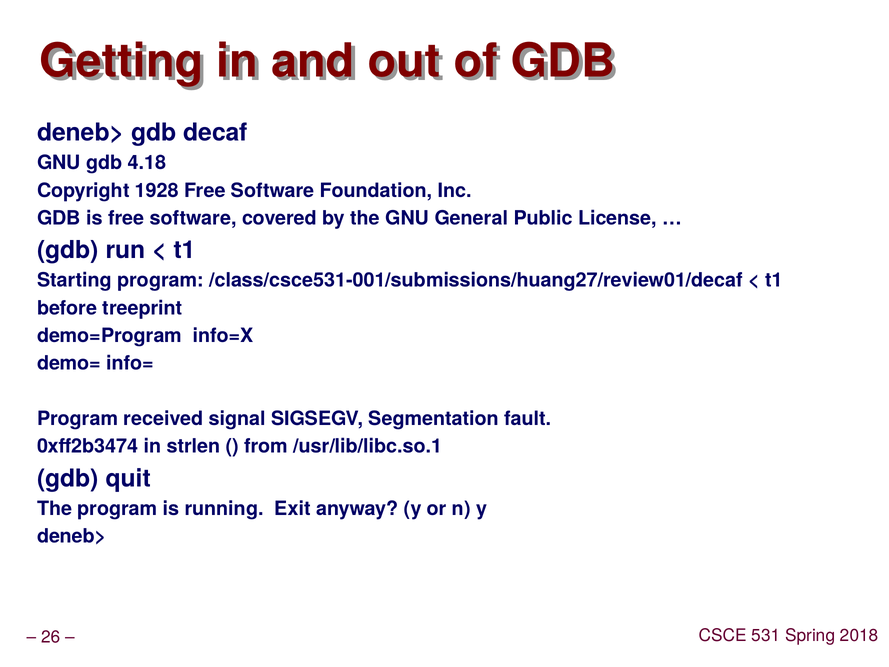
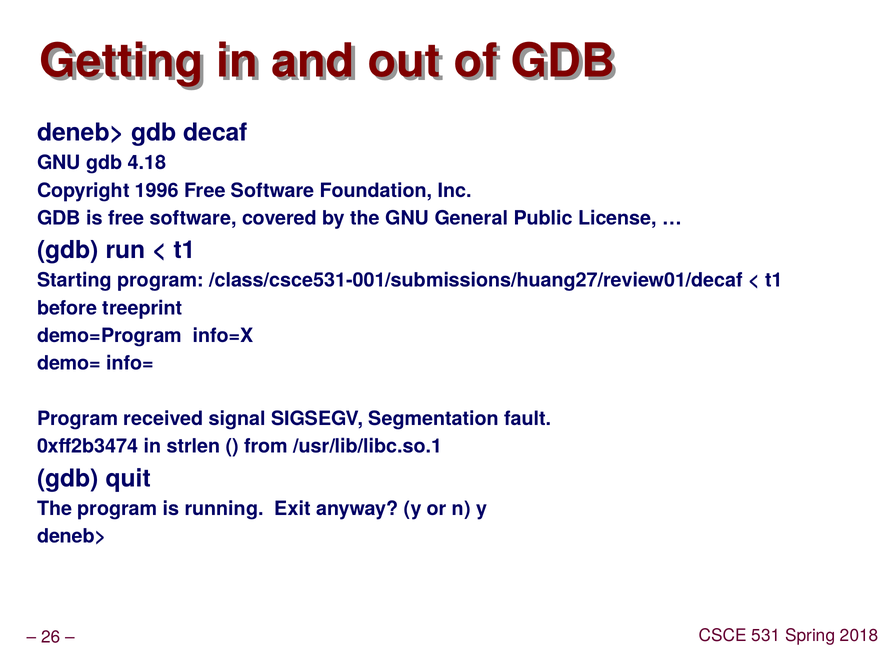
1928: 1928 -> 1996 (157, 190)
